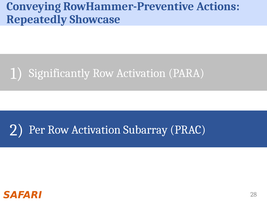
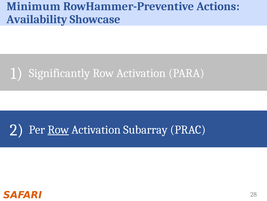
Conveying: Conveying -> Minimum (34, 6)
Repeatedly: Repeatedly -> Availability (37, 19)
Row underline: none -> present (58, 129)
